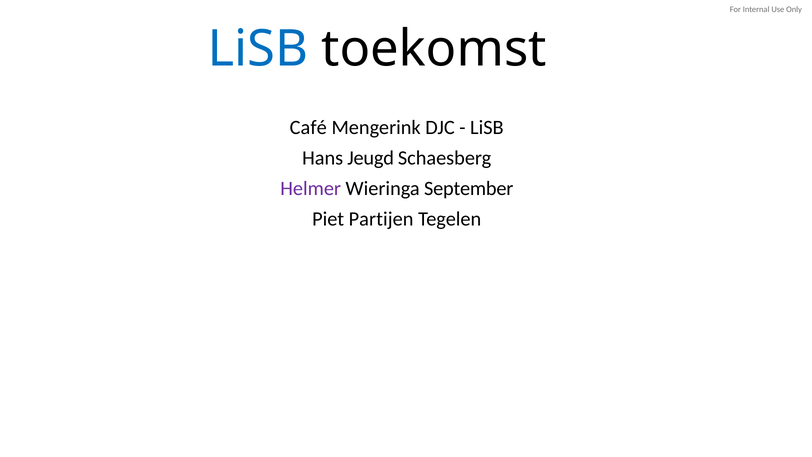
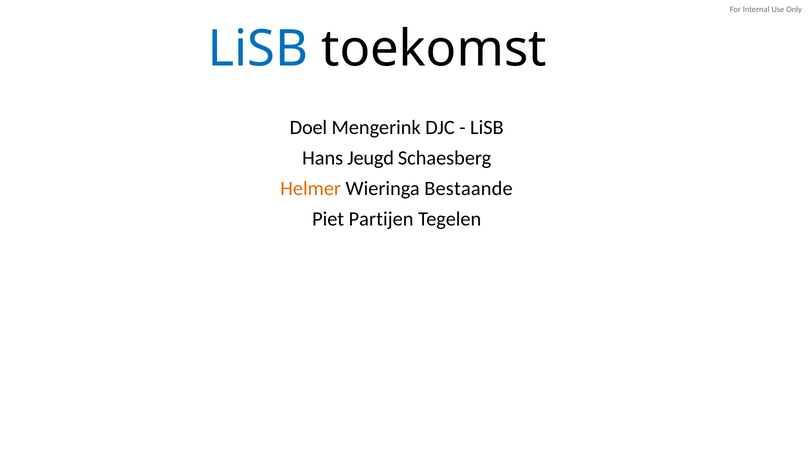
Café: Café -> Doel (308, 128)
Helmer colour: purple -> orange (311, 188)
September: September -> Bestaande (469, 188)
